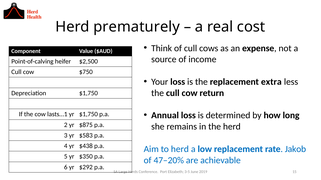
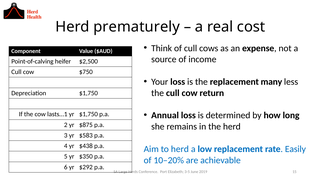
extra: extra -> many (271, 82)
Jakob: Jakob -> Easily (295, 149)
47–20%: 47–20% -> 10–20% (169, 161)
